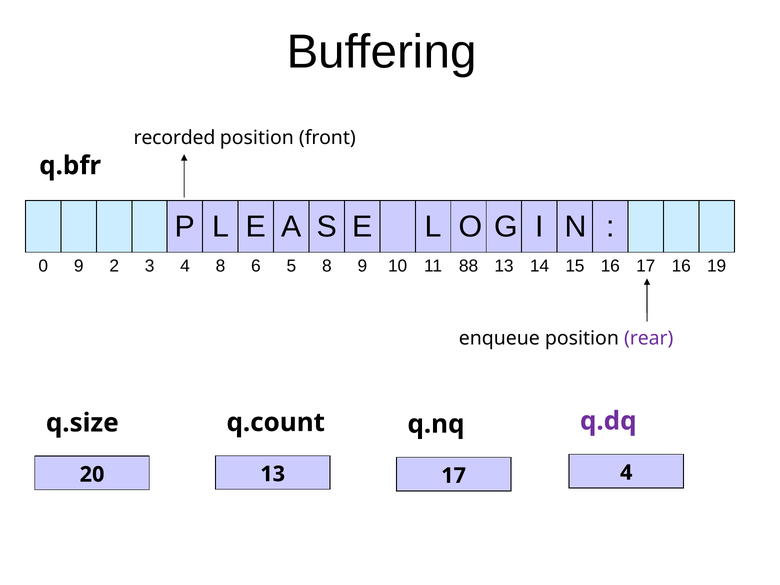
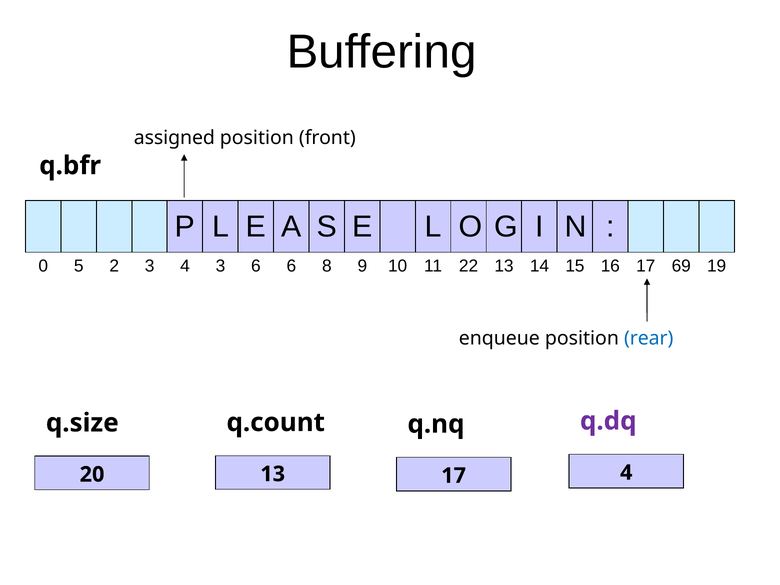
recorded: recorded -> assigned (174, 138)
0 9: 9 -> 5 (79, 266)
4 8: 8 -> 3 (220, 266)
6 5: 5 -> 6 (291, 266)
88: 88 -> 22 (469, 266)
17 16: 16 -> 69 (681, 266)
rear colour: purple -> blue (649, 338)
